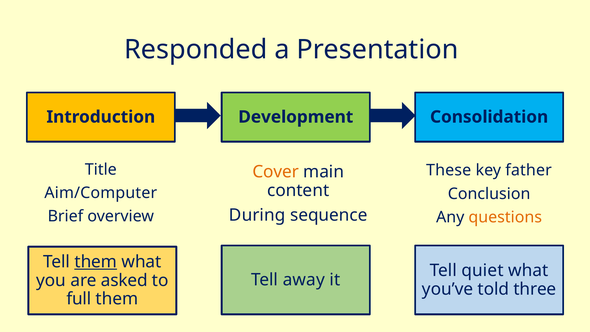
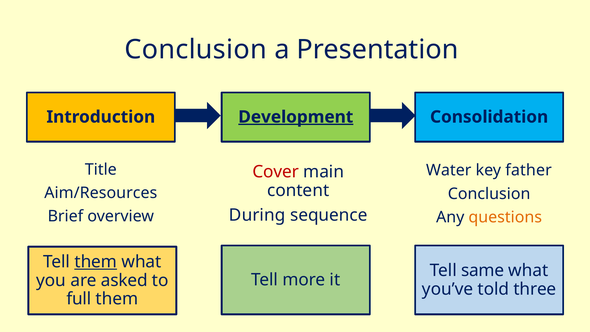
Responded: Responded -> Conclusion (196, 50)
Development underline: none -> present (296, 117)
These: These -> Water (449, 170)
Cover colour: orange -> red (276, 172)
Aim/Computer: Aim/Computer -> Aim/Resources (101, 193)
quiet: quiet -> same (483, 270)
away: away -> more (304, 280)
